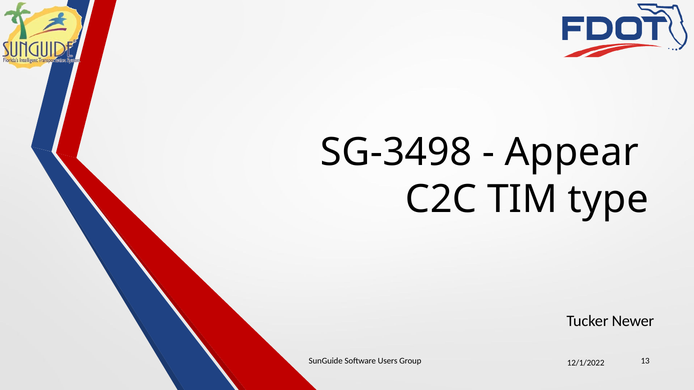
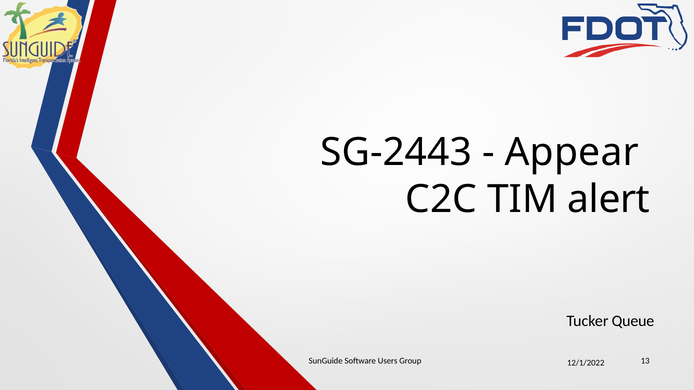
SG-3498: SG-3498 -> SG-2443 (396, 153)
type: type -> alert (609, 199)
Newer: Newer -> Queue (633, 322)
